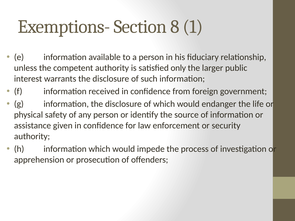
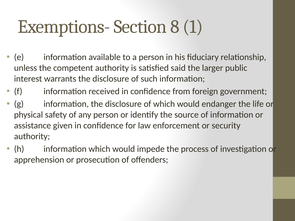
only: only -> said (178, 68)
